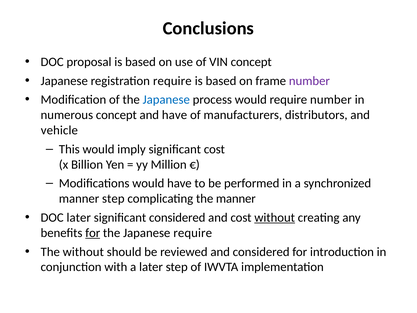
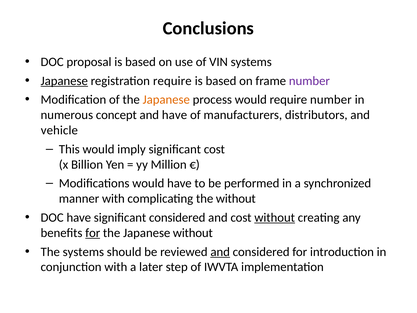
VIN concept: concept -> systems (251, 62)
Japanese underline: none -> present (64, 81)
Japanese colour: blue -> orange (166, 100)
manner step: step -> with (113, 199)
the manner: manner -> without (236, 199)
DOC later: later -> have (79, 217)
Japanese require: require -> without (193, 233)
The without: without -> systems (83, 252)
and underline: none -> present (220, 252)
